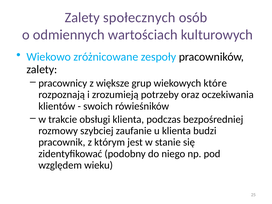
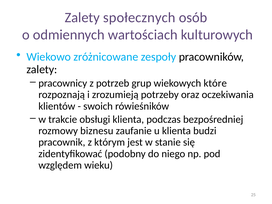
większe: większe -> potrzeb (113, 83)
szybciej: szybciej -> biznesu (97, 131)
